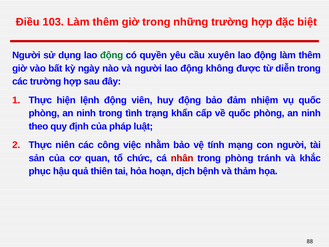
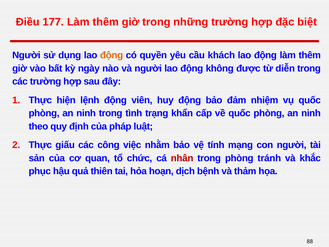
103: 103 -> 177 (53, 22)
động colour: green -> orange (112, 55)
xuyên: xuyên -> khách (221, 55)
niên: niên -> giấu (65, 145)
